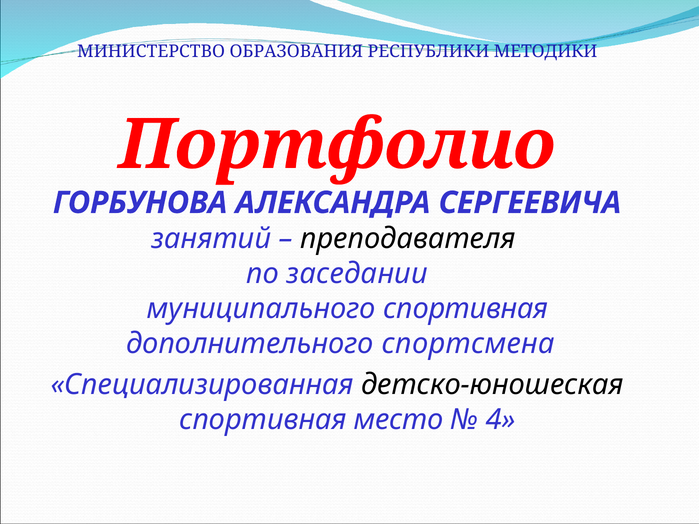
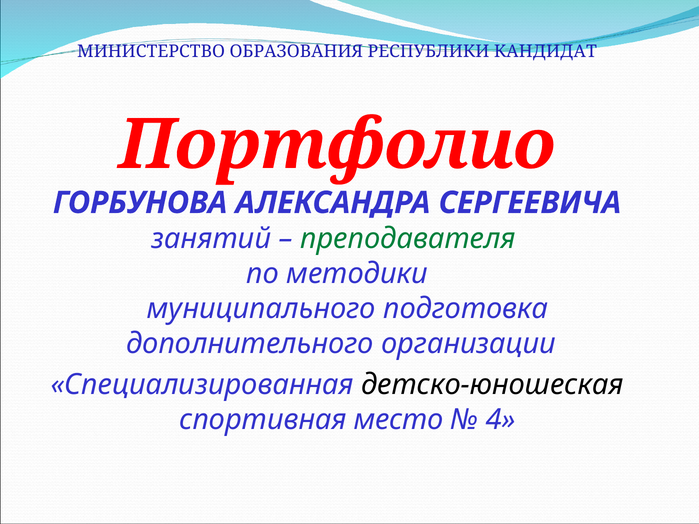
МЕТОДИКИ: МЕТОДИКИ -> КАНДИДАТ (545, 52)
преподавателя colour: black -> green (408, 239)
заседании: заседании -> методики (357, 274)
муниципального спортивная: спортивная -> подготовка (466, 309)
спортсмена: спортсмена -> организации (469, 344)
